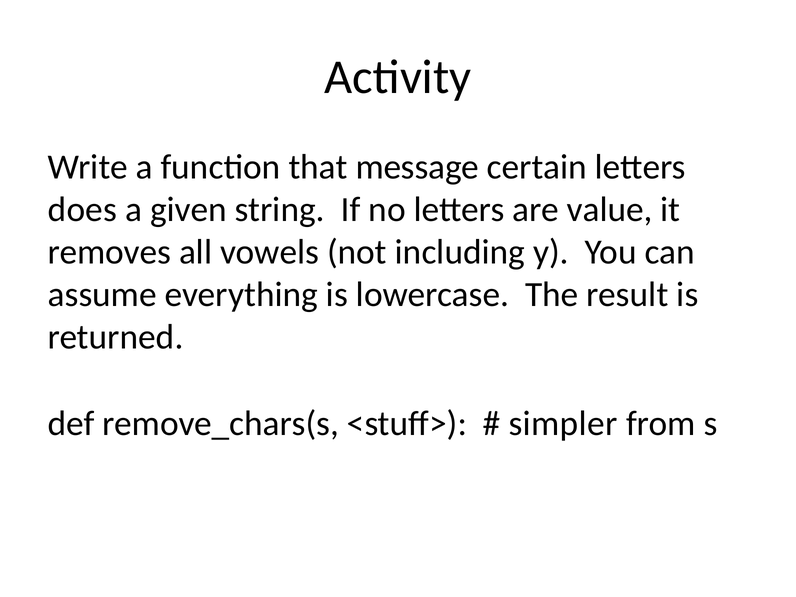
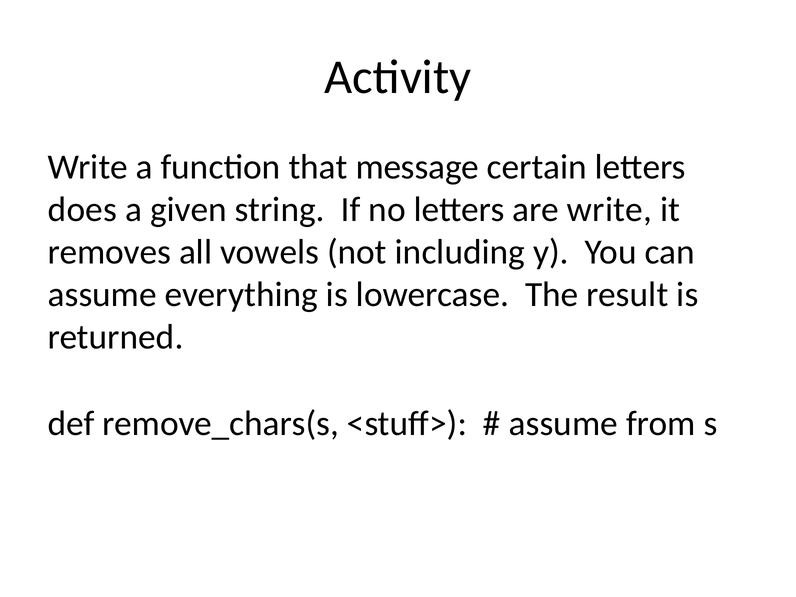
are value: value -> write (610, 210)
simpler: simpler -> assume (563, 424)
